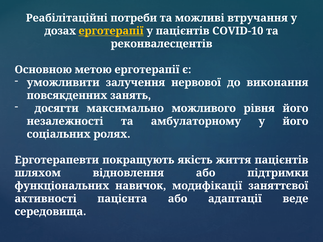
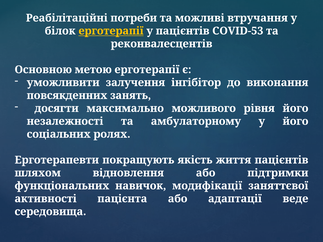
дозах: дозах -> білок (60, 31)
COVID-10: COVID-10 -> COVID-53 (238, 31)
нервової: нервової -> інгібітор (196, 83)
